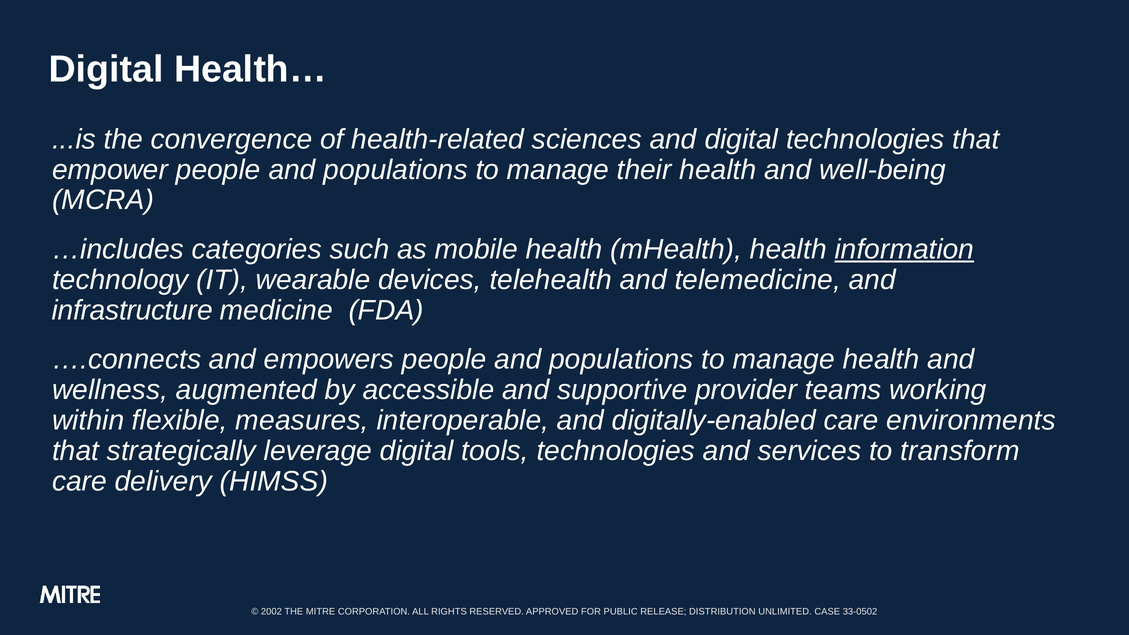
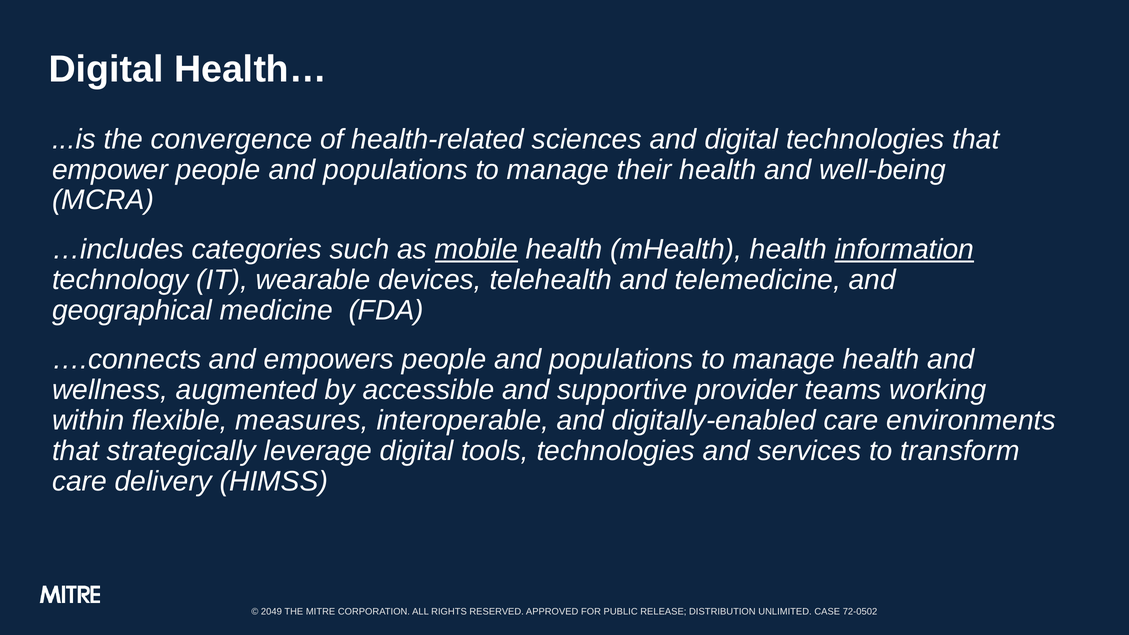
mobile underline: none -> present (476, 249)
infrastructure: infrastructure -> geographical (132, 310)
2002: 2002 -> 2049 (271, 612)
33-0502: 33-0502 -> 72-0502 (860, 612)
